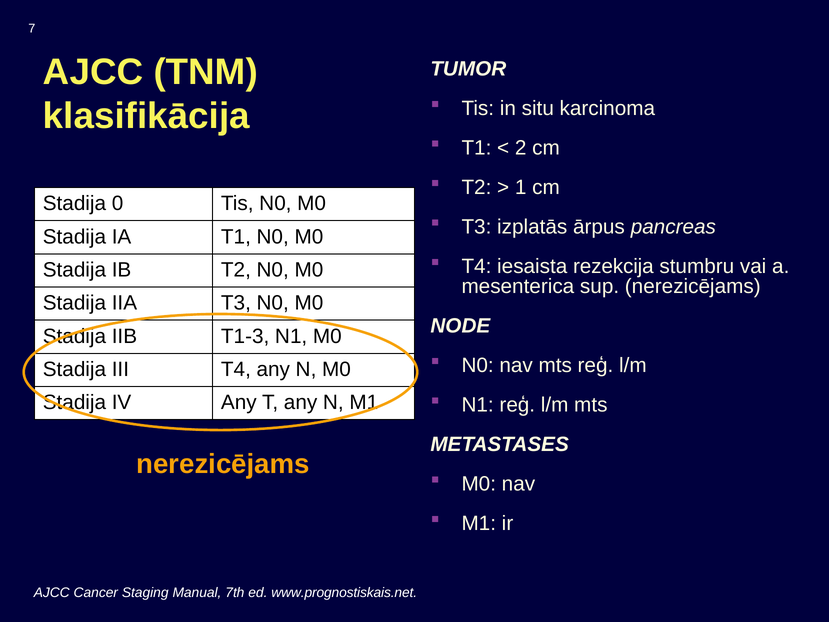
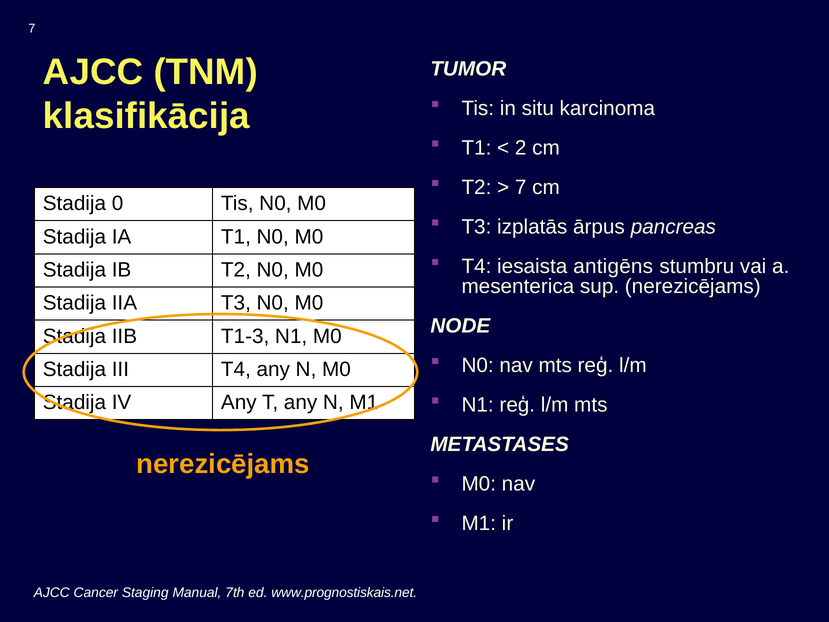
1: 1 -> 7 (521, 187)
rezekcija: rezekcija -> antigēns (613, 266)
